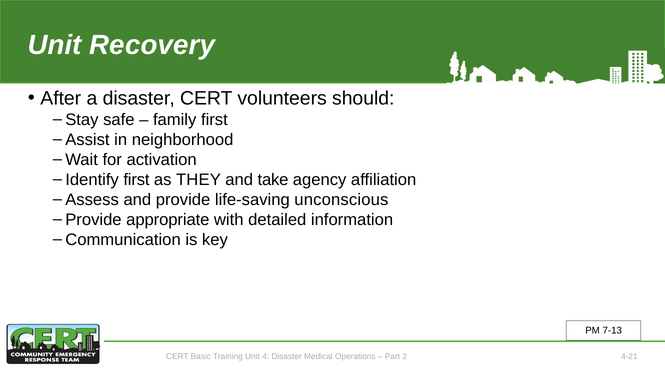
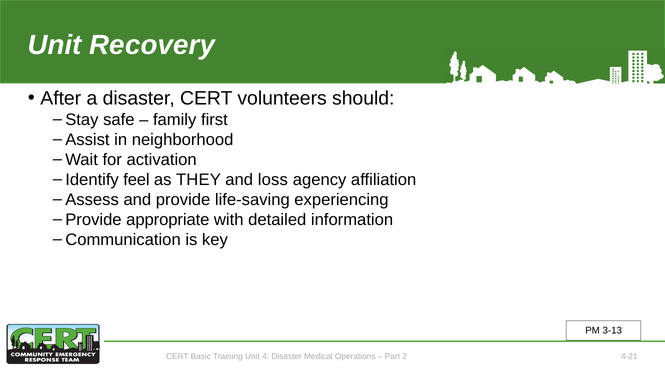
first: first -> feel (136, 180)
take: take -> loss (273, 180)
unconscious: unconscious -> experiencing (341, 200)
7-13: 7-13 -> 3-13 (612, 330)
